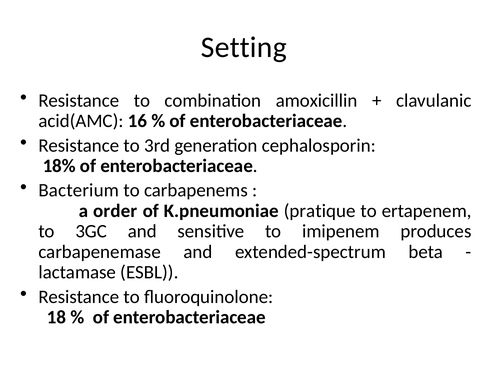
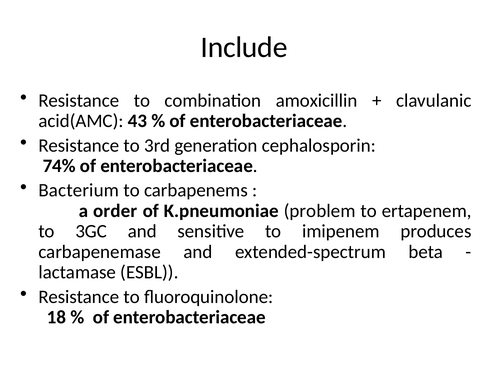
Setting: Setting -> Include (244, 47)
16: 16 -> 43 (138, 121)
18%: 18% -> 74% (59, 166)
pratique: pratique -> problem (320, 211)
